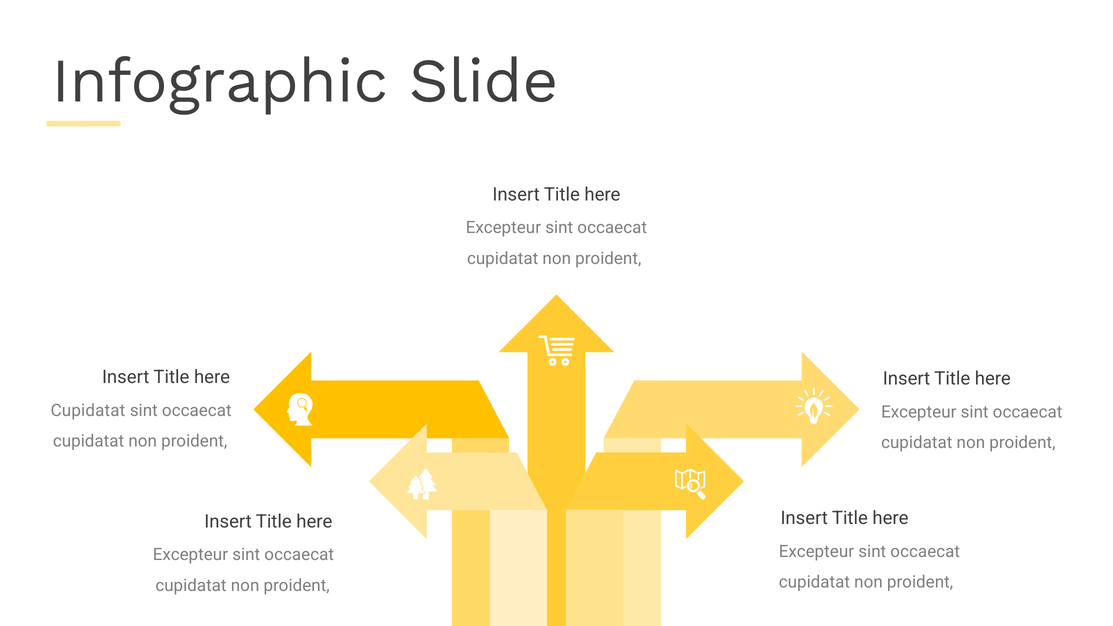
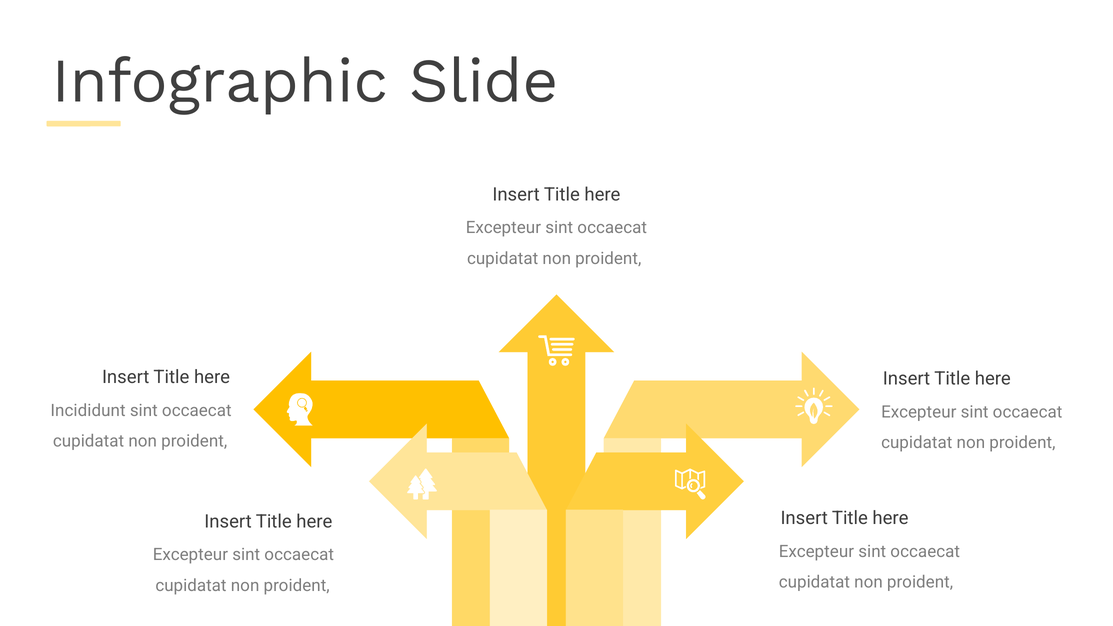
Cupidatat: Cupidatat -> Incididunt (88, 410)
